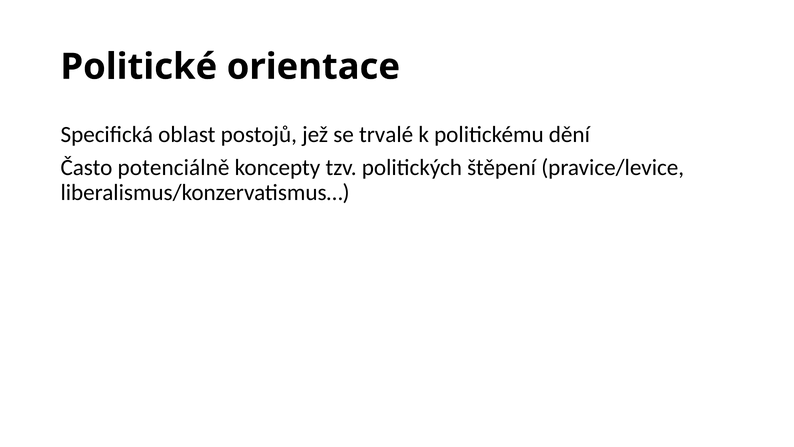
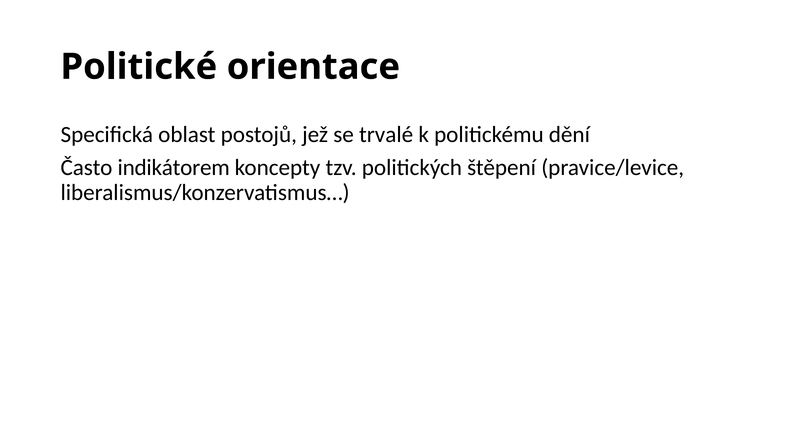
potenciálně: potenciálně -> indikátorem (174, 168)
